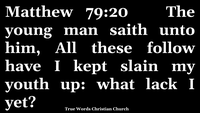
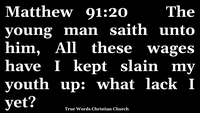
79:20: 79:20 -> 91:20 (107, 12)
follow: follow -> wages (171, 48)
